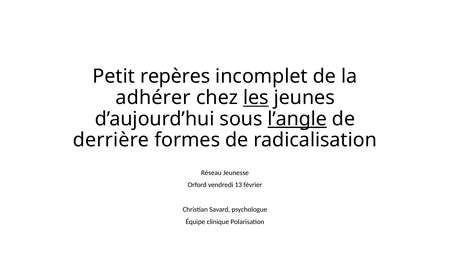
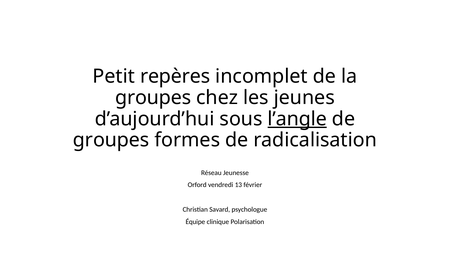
adhérer: adhérer -> groupes (153, 98)
les underline: present -> none (256, 98)
derrière: derrière -> groupes (111, 140)
